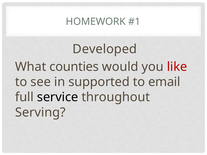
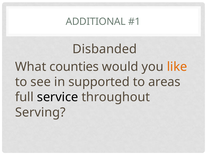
HOMEWORK: HOMEWORK -> ADDITIONAL (96, 22)
Developed: Developed -> Disbanded (105, 49)
like colour: red -> orange (177, 67)
email: email -> areas (164, 82)
